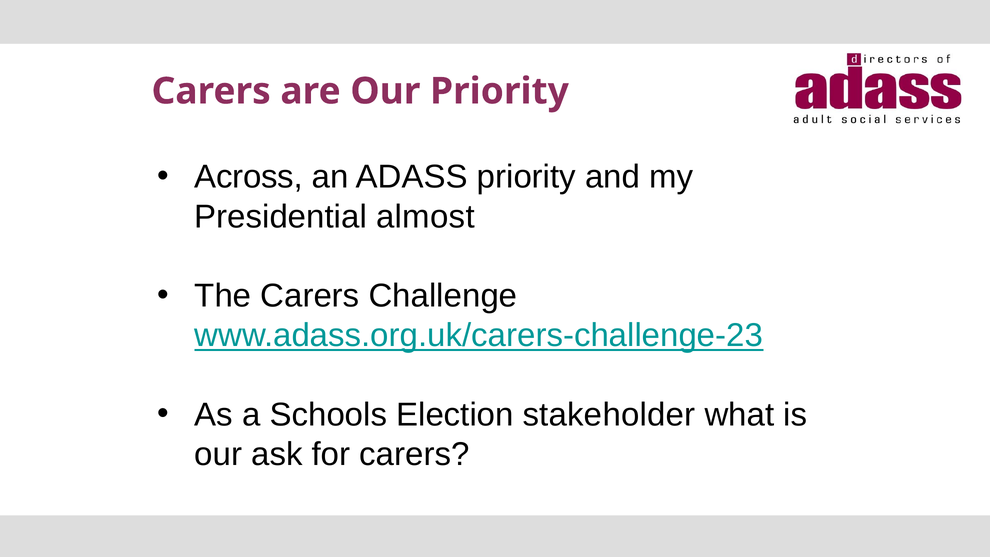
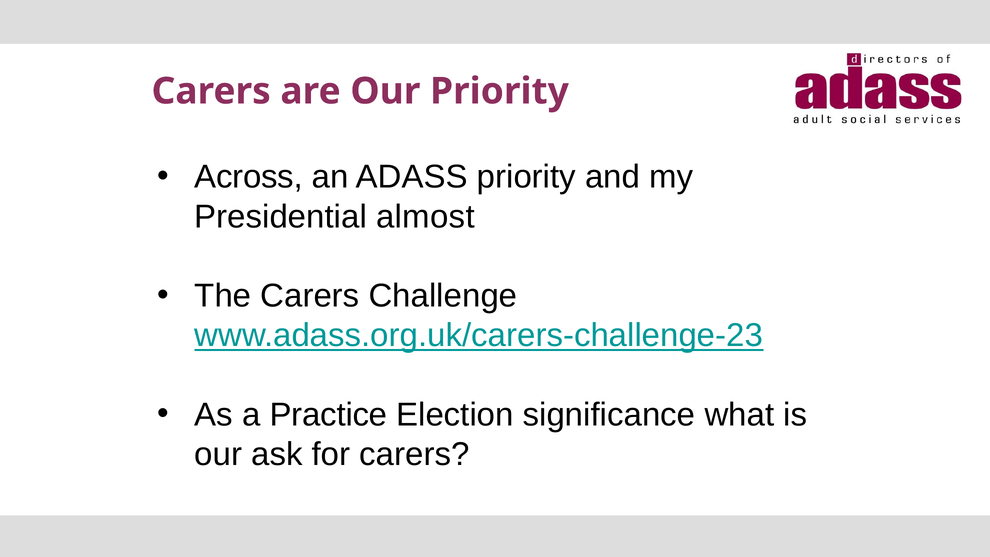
Schools: Schools -> Practice (328, 415)
stakeholder: stakeholder -> significance (609, 415)
